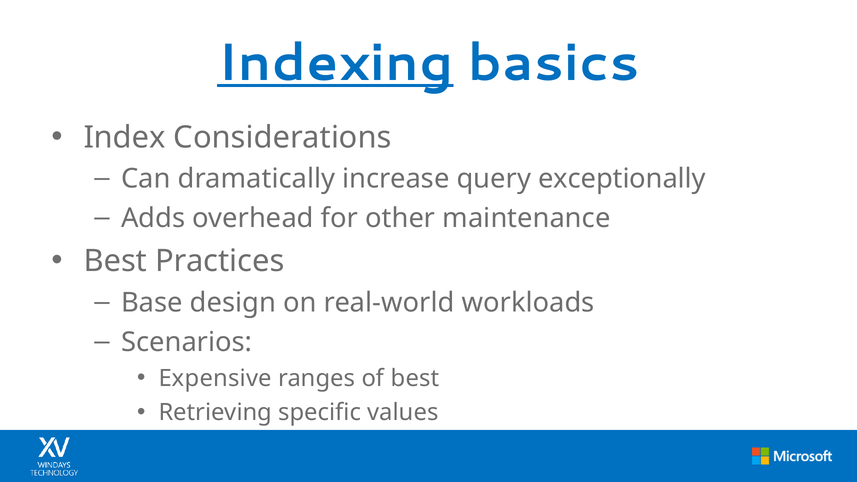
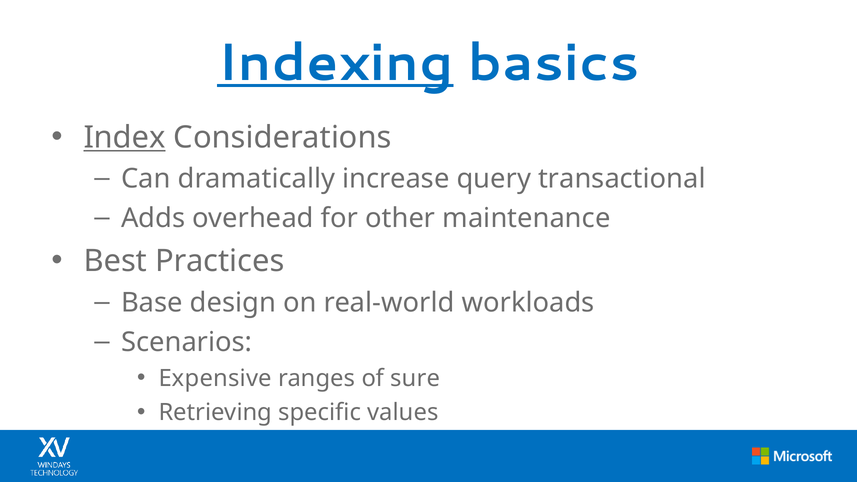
Index underline: none -> present (125, 138)
exceptionally: exceptionally -> transactional (622, 179)
of best: best -> sure (415, 378)
